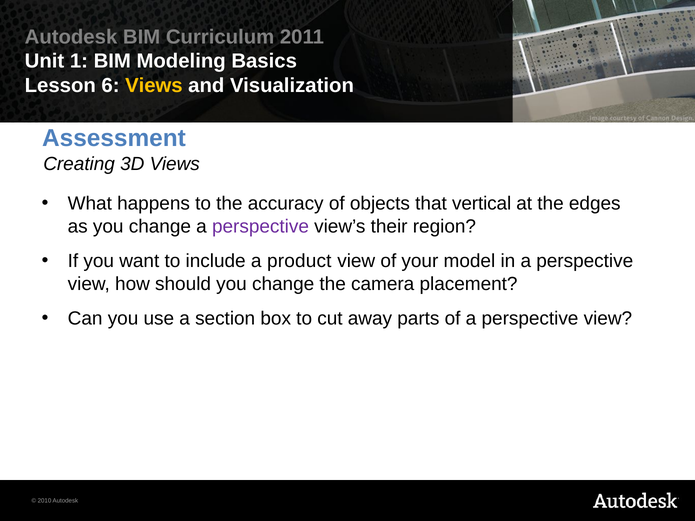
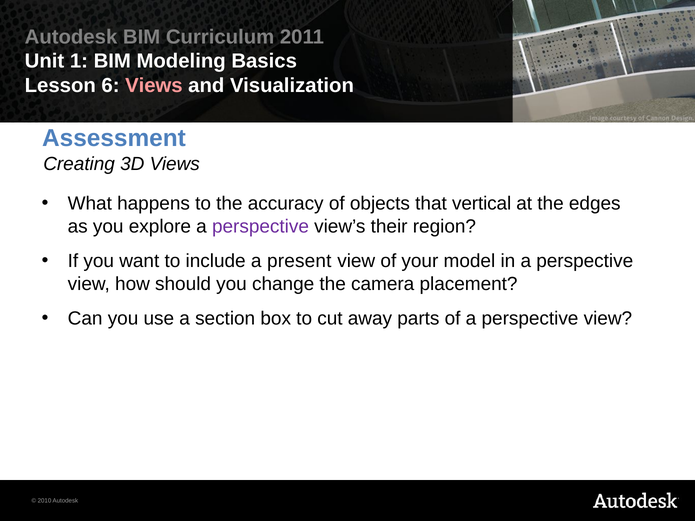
Views colour: yellow -> pink (154, 86)
as you change: change -> explore (160, 226)
product: product -> present (299, 261)
